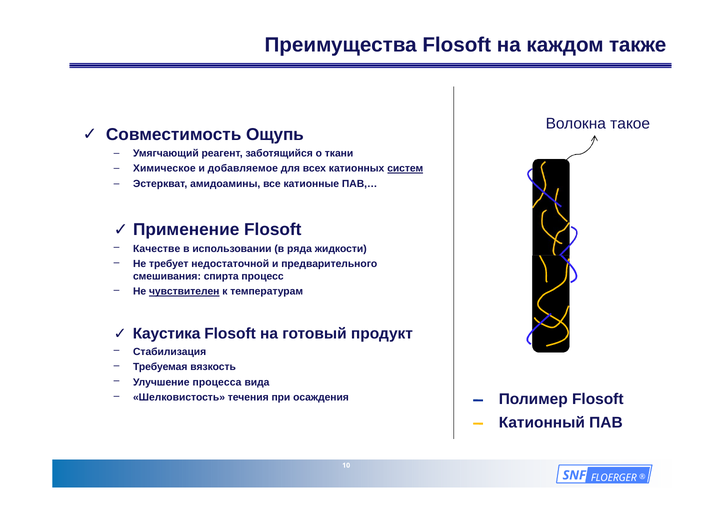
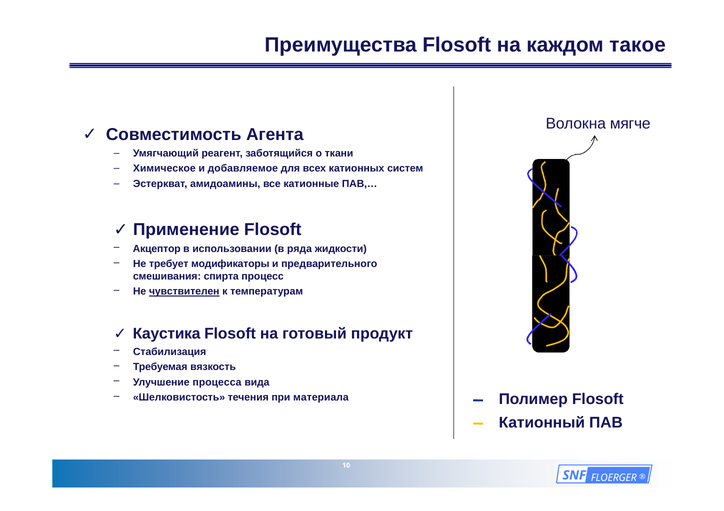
также: также -> такое (638, 45)
такое: такое -> мягче (630, 124)
Ощупь: Ощупь -> Агента (275, 135)
систем underline: present -> none (405, 169)
Качестве: Качестве -> Акцептор (157, 249)
недостаточной: недостаточной -> модификаторы (230, 264)
осаждения: осаждения -> материала (321, 398)
